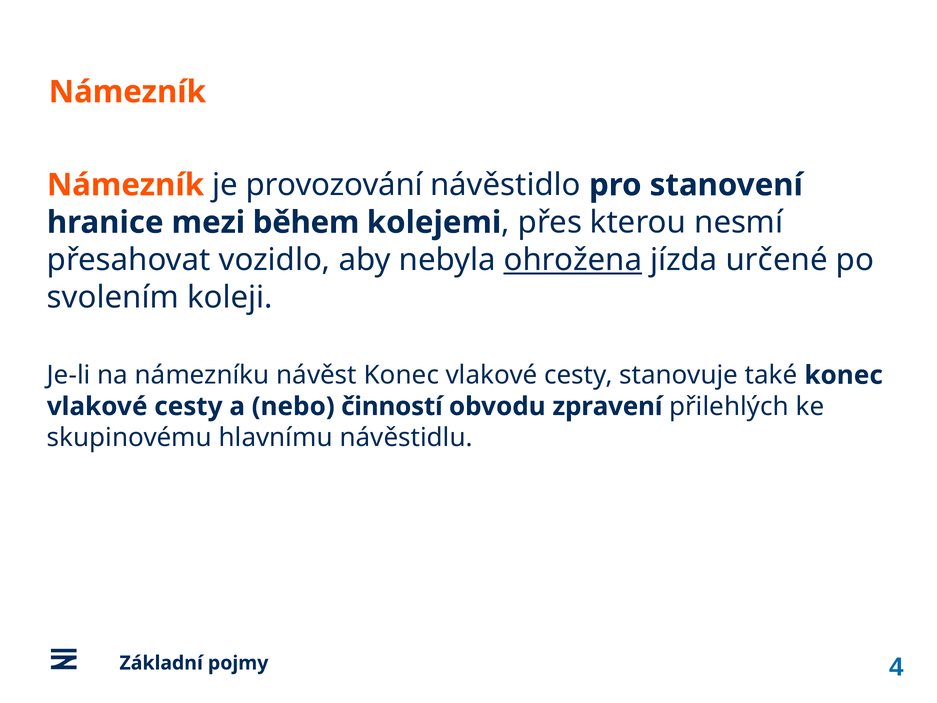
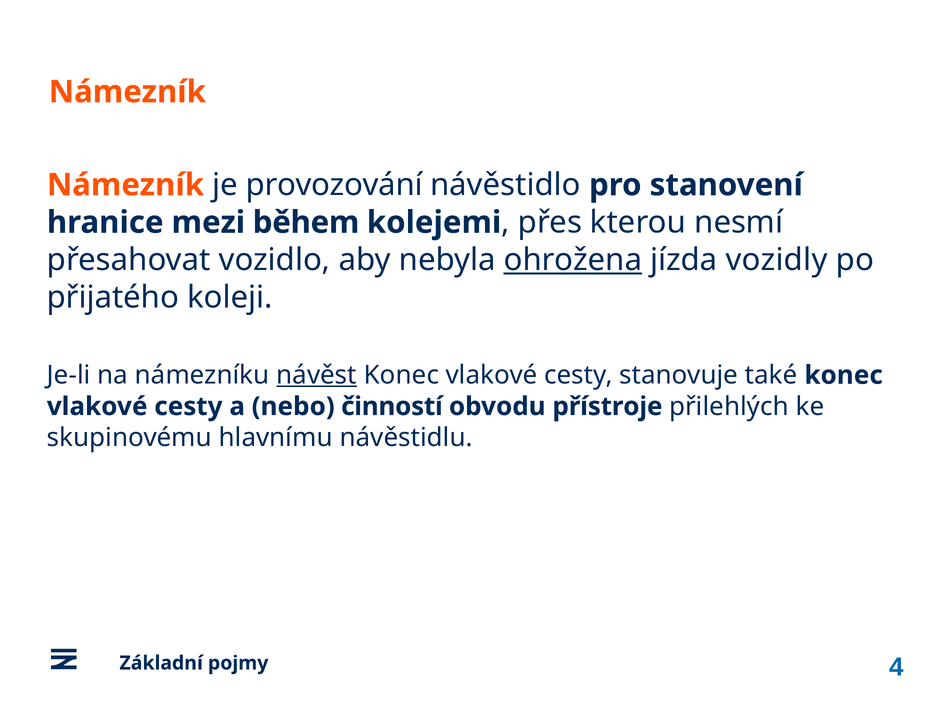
určené: určené -> vozidly (777, 260)
svolením: svolením -> přijatého (113, 297)
návěst underline: none -> present (317, 375)
zpravení: zpravení -> přístroje (607, 406)
